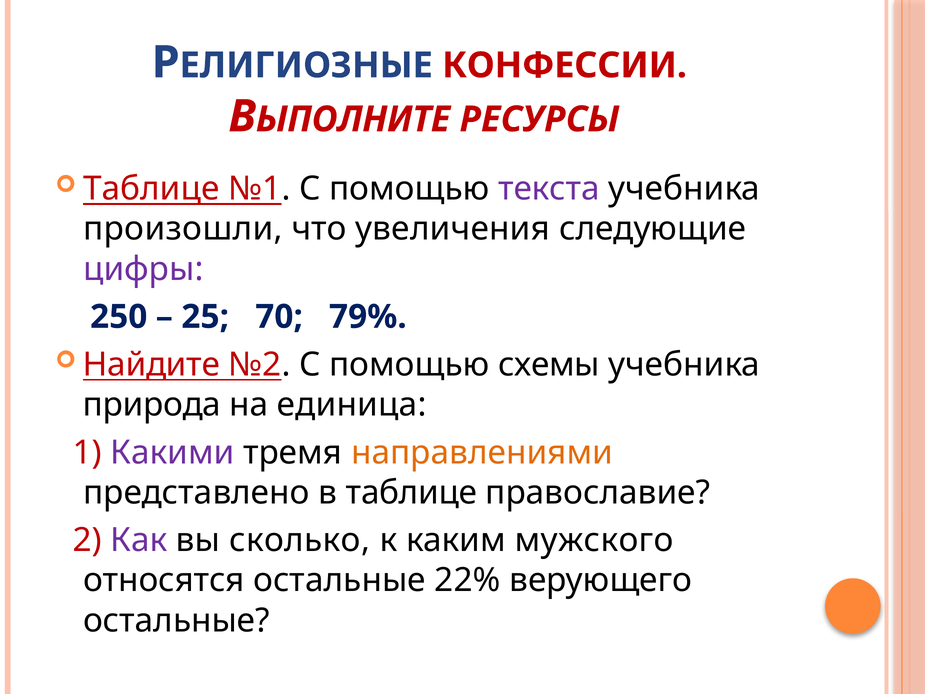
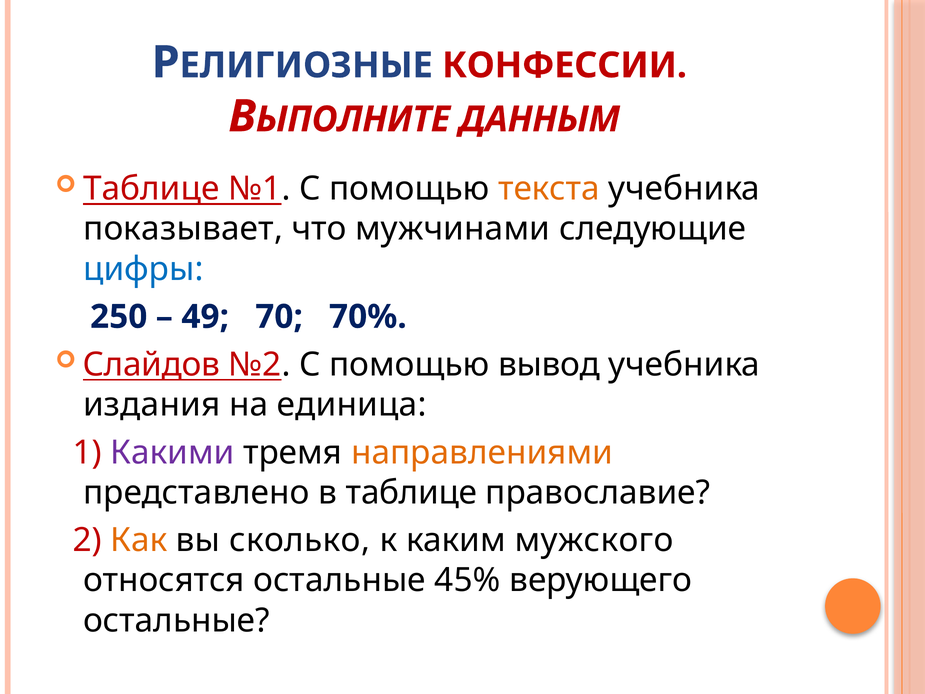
РЕСУРСЫ: РЕСУРСЫ -> ДАННЫМ (540, 119)
текста colour: purple -> orange (549, 189)
произошли: произошли -> показывает (183, 229)
увеличения: увеличения -> мужчинами (453, 229)
цифры colour: purple -> blue (143, 269)
25: 25 -> 49 (205, 317)
79%: 79% -> 70% (368, 317)
Найдите: Найдите -> Слайдов (151, 364)
схемы: схемы -> вывод (549, 364)
природа: природа -> издания (152, 405)
Как colour: purple -> orange (139, 540)
22%: 22% -> 45% (467, 580)
